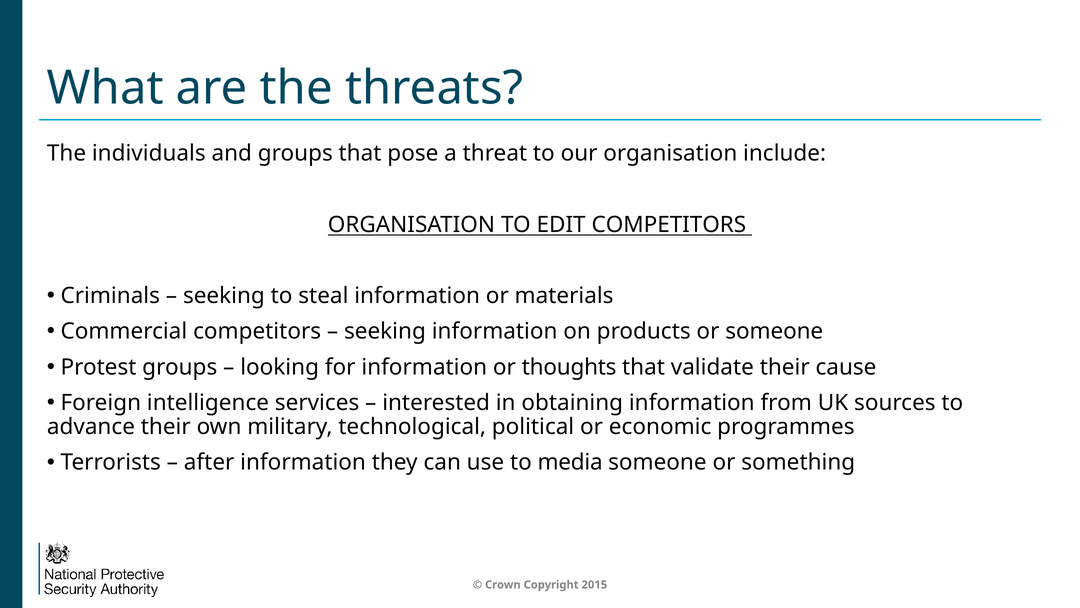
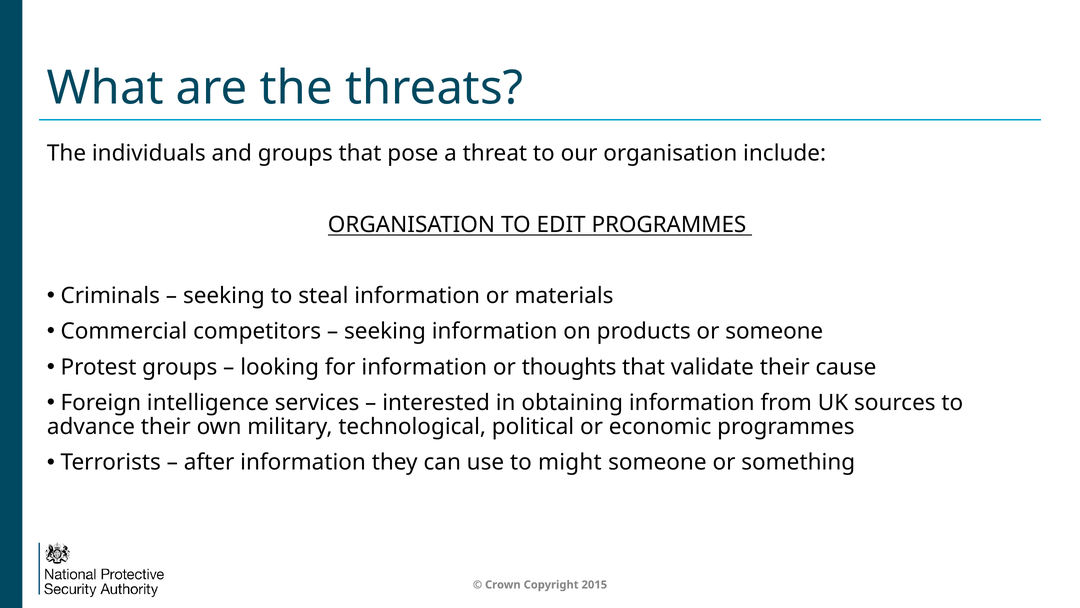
EDIT COMPETITORS: COMPETITORS -> PROGRAMMES (669, 225)
media: media -> might (570, 462)
